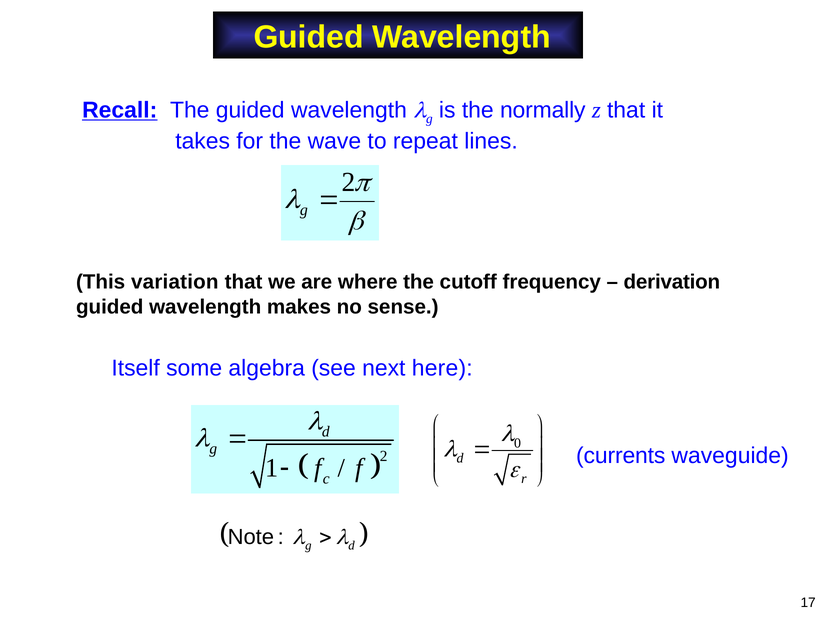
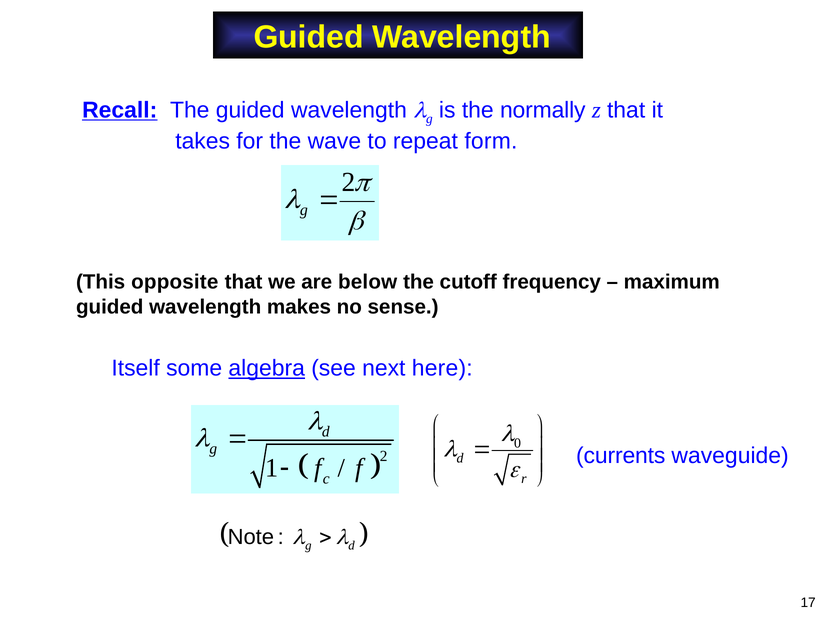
lines: lines -> form (491, 141)
variation: variation -> opposite (175, 282)
where: where -> below (368, 282)
derivation: derivation -> maximum (672, 282)
algebra underline: none -> present (267, 368)
